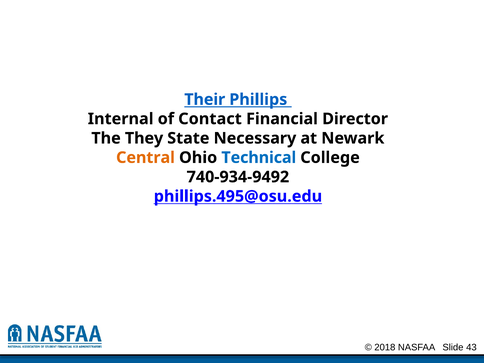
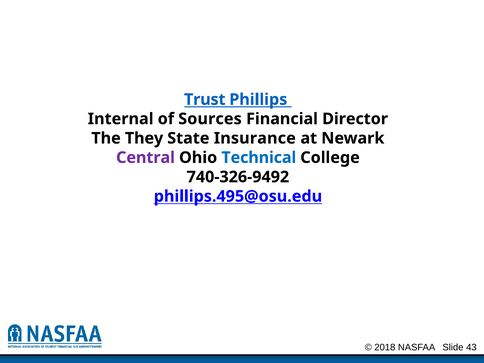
Their: Their -> Trust (205, 100)
Contact: Contact -> Sources (210, 119)
Necessary: Necessary -> Insurance (255, 138)
Central colour: orange -> purple (145, 158)
740-934-9492: 740-934-9492 -> 740-326-9492 (238, 177)
